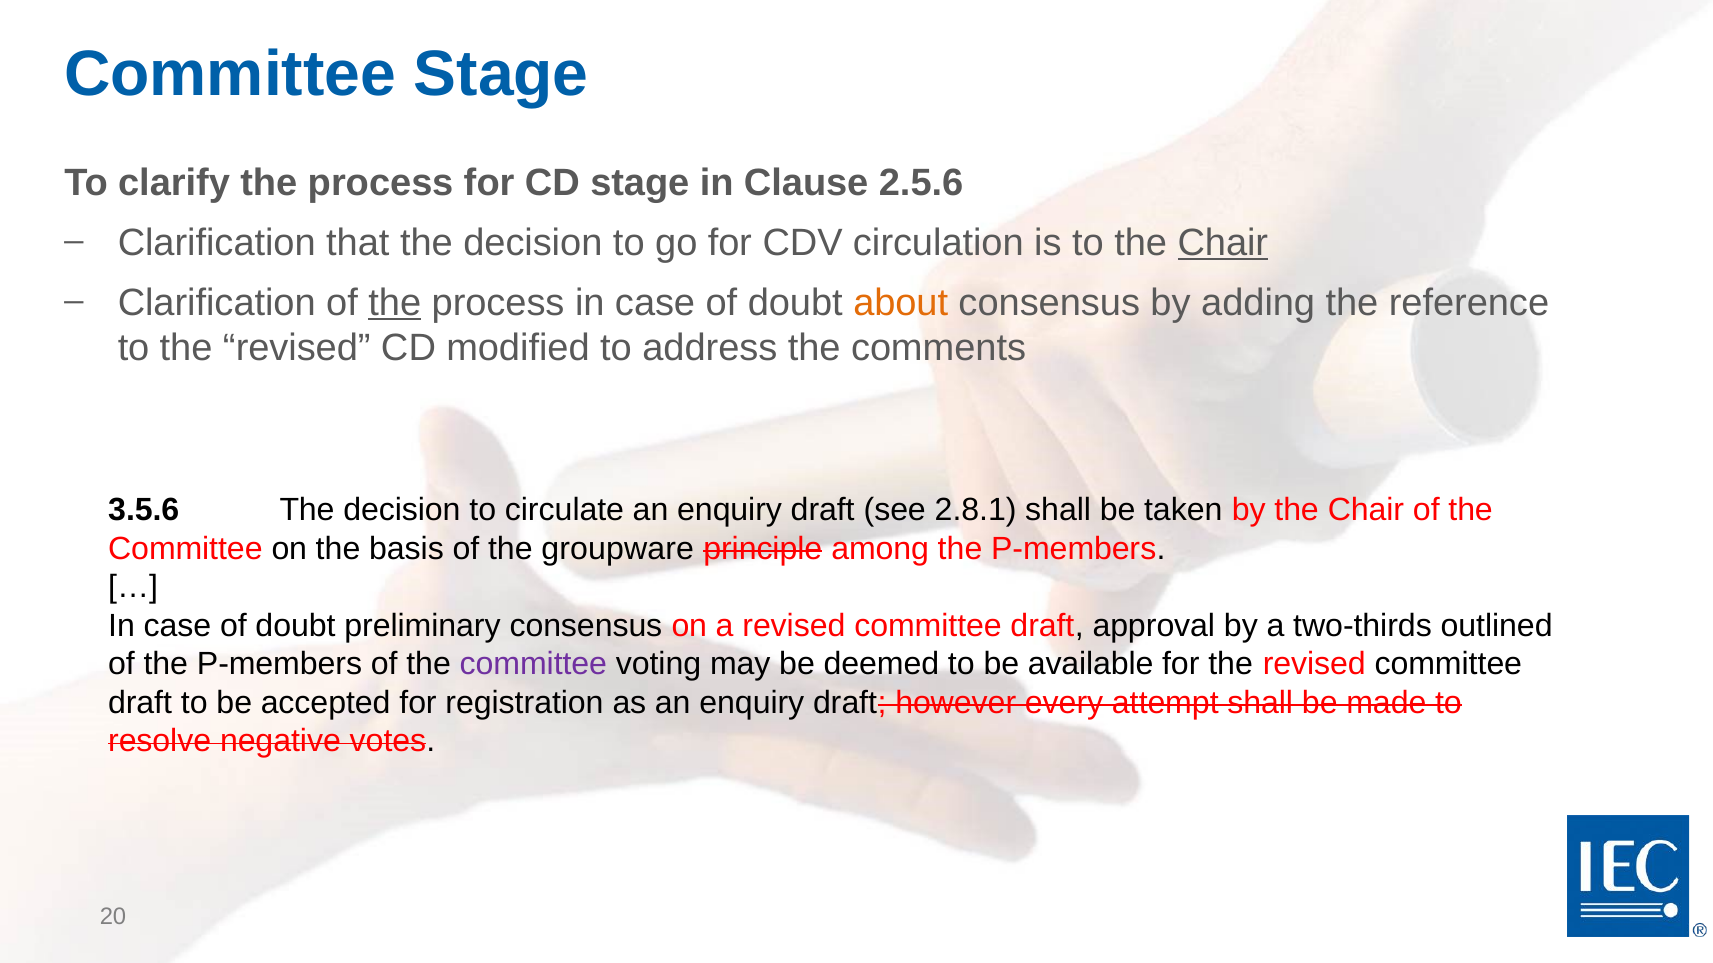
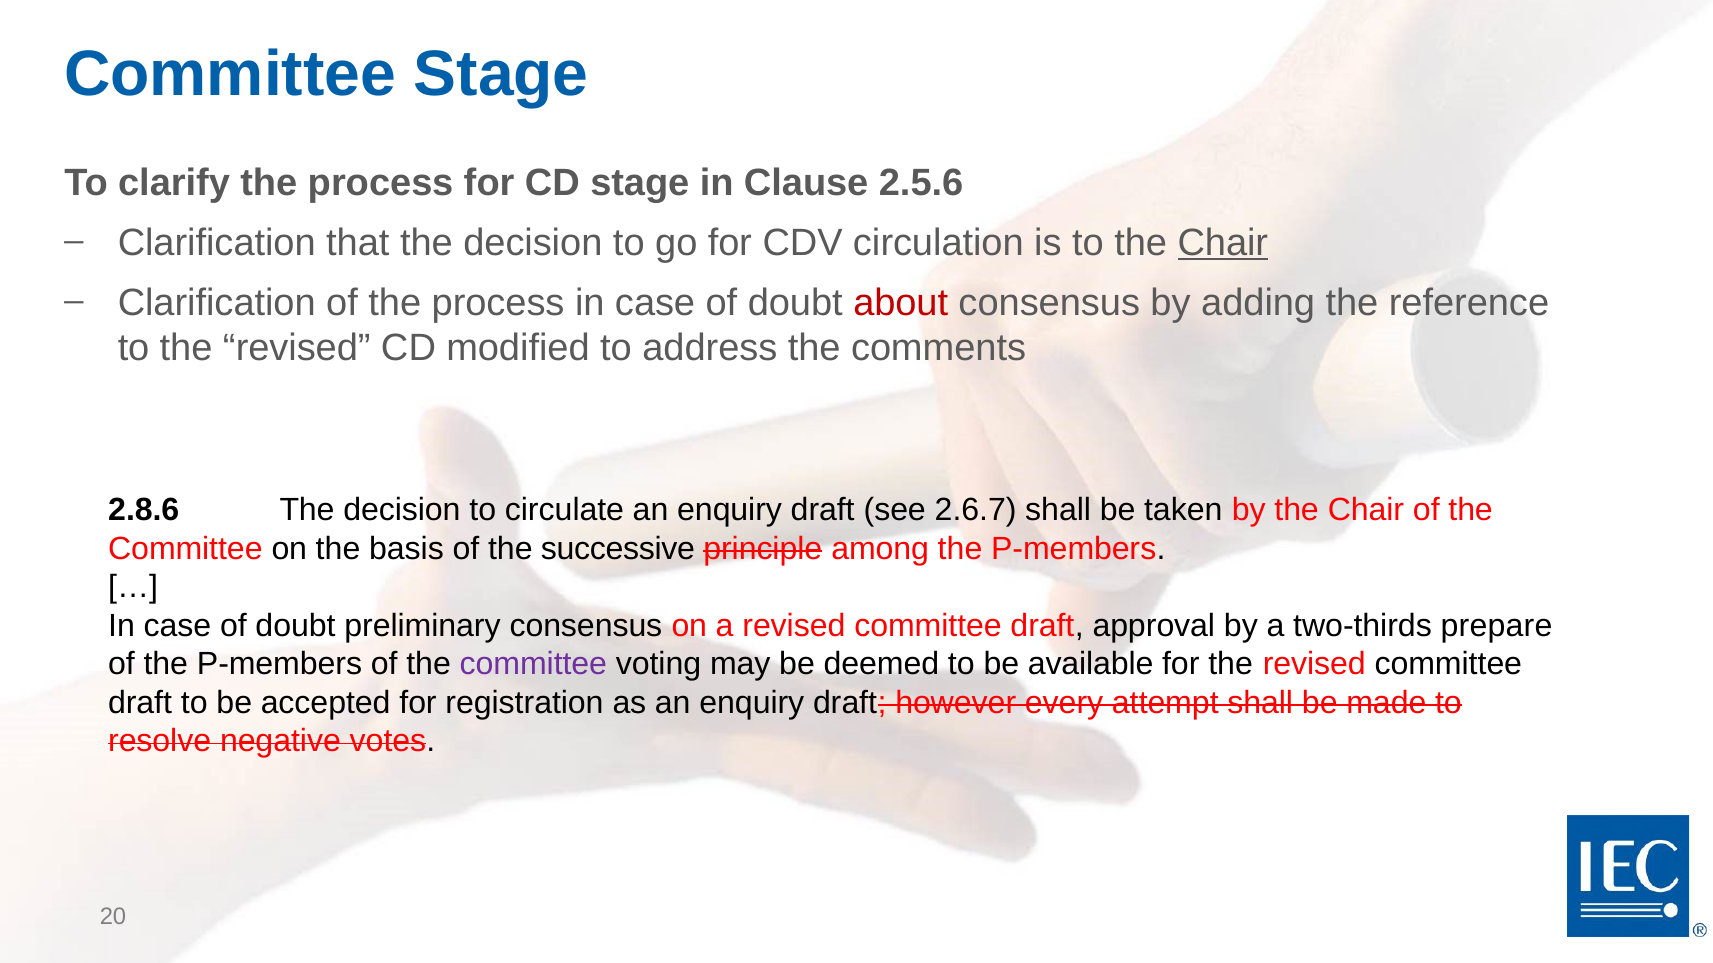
the underline: present -> none (395, 303)
about colour: orange -> red (901, 303)
3.5.6: 3.5.6 -> 2.8.6 (144, 511)
2.8.1: 2.8.1 -> 2.6.7 (976, 511)
groupware: groupware -> successive (618, 549)
outlined: outlined -> prepare (1497, 626)
